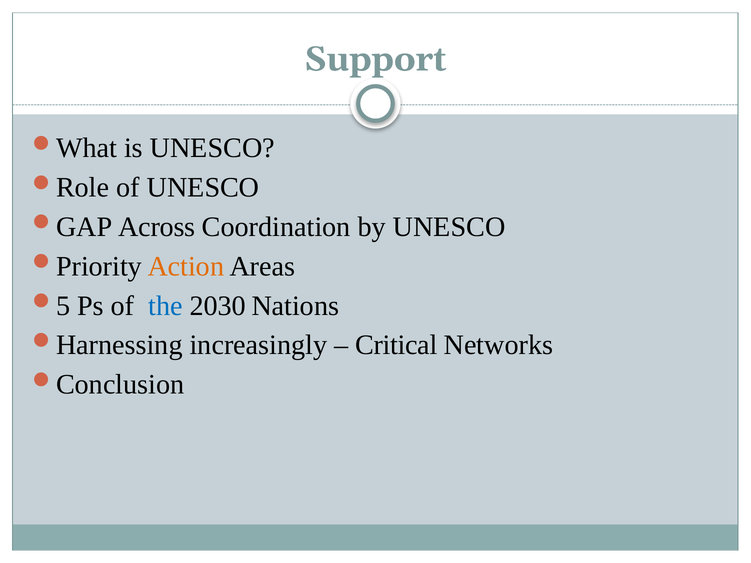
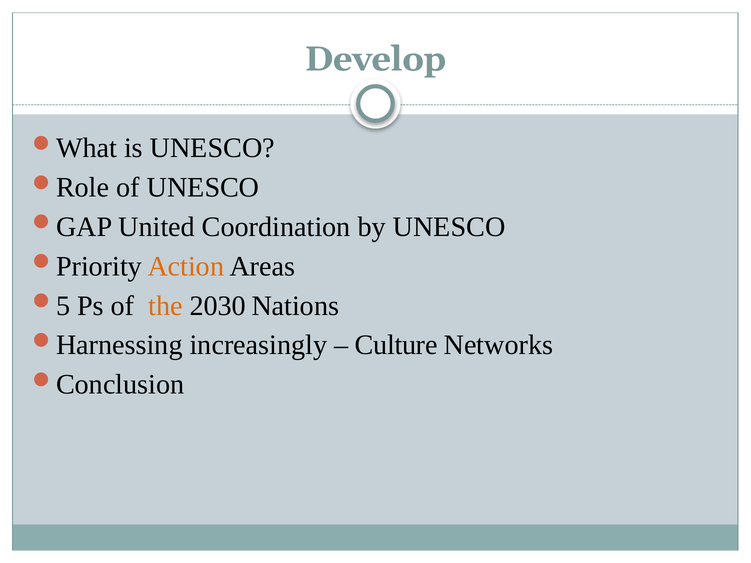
Support: Support -> Develop (375, 59)
Across: Across -> United (157, 227)
the colour: blue -> orange (165, 306)
Critical: Critical -> Culture (396, 345)
